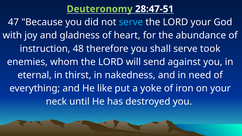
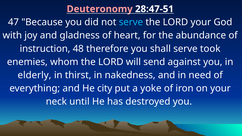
Deuteronomy colour: light green -> pink (100, 9)
eternal: eternal -> elderly (34, 75)
like: like -> city (105, 88)
